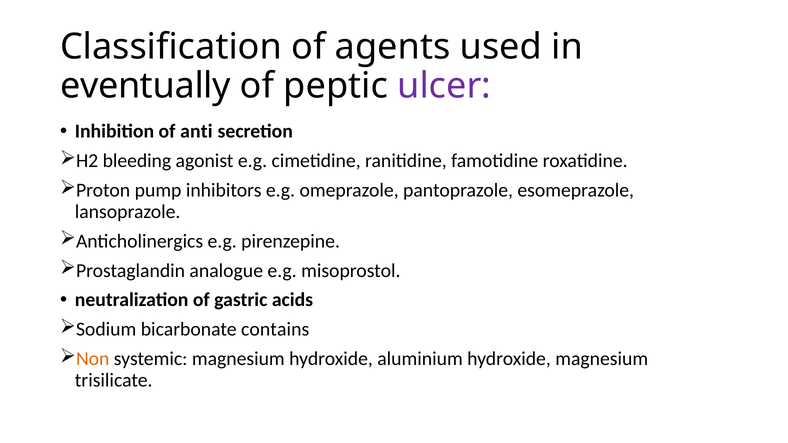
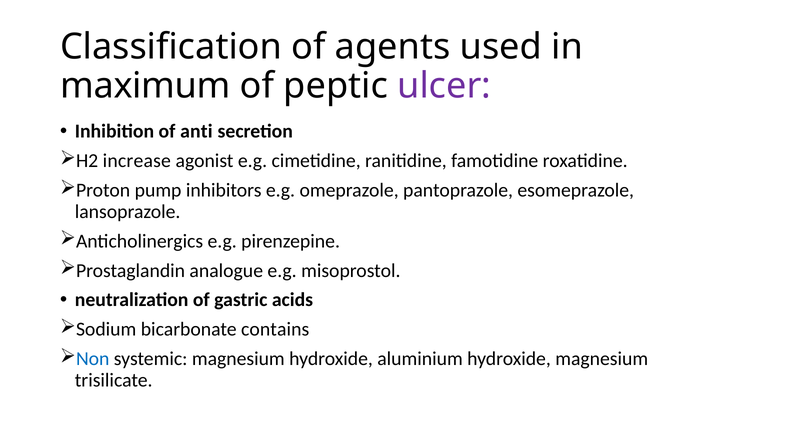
eventually: eventually -> maximum (145, 86)
bleeding: bleeding -> increase (137, 161)
Non colour: orange -> blue (93, 359)
